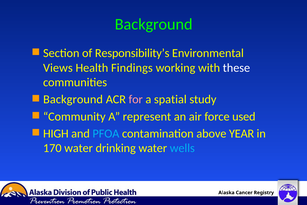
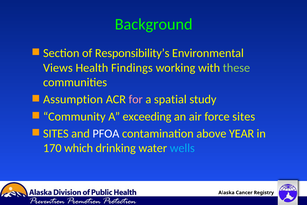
these colour: white -> light green (236, 68)
Background: Background -> Assumption (73, 99)
represent: represent -> exceeding (147, 116)
force used: used -> sites (244, 116)
HIGH: HIGH -> SITES (56, 133)
PFOA colour: light blue -> white (106, 133)
170 water: water -> which (79, 148)
